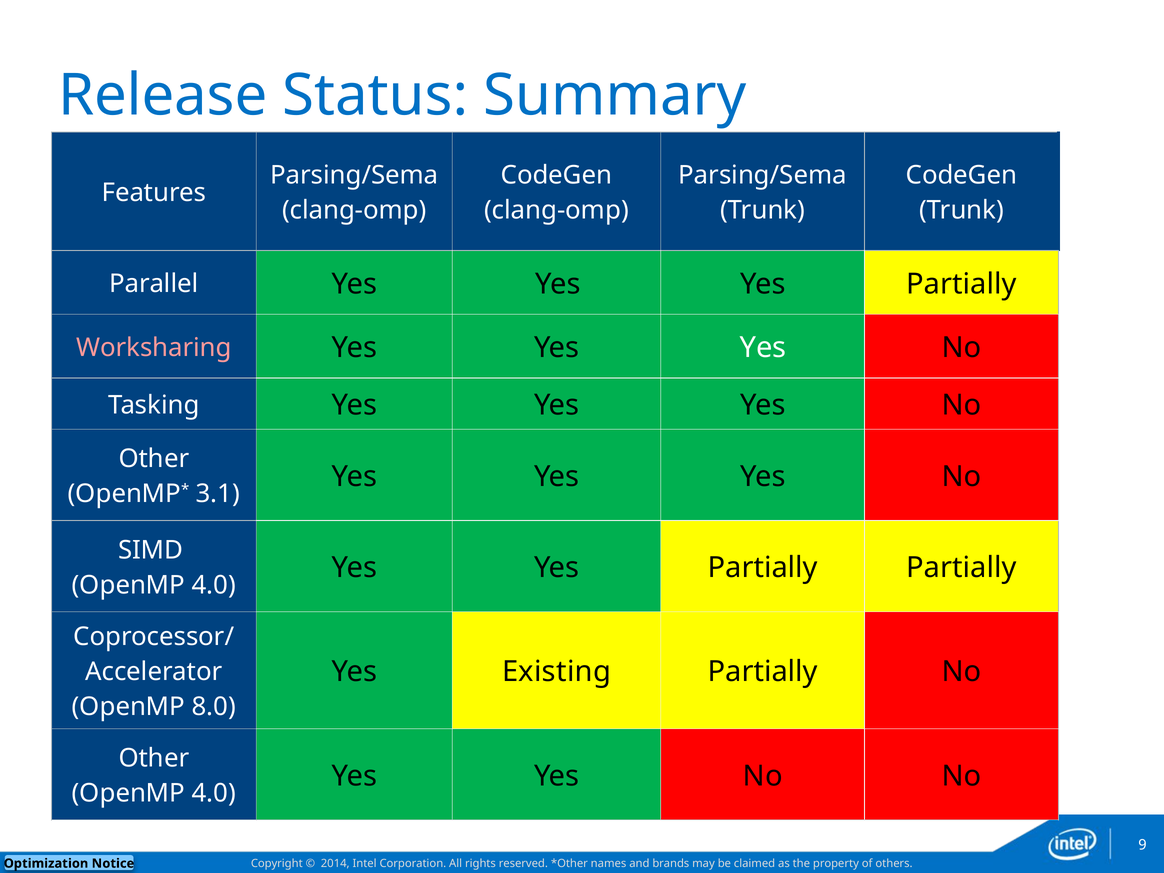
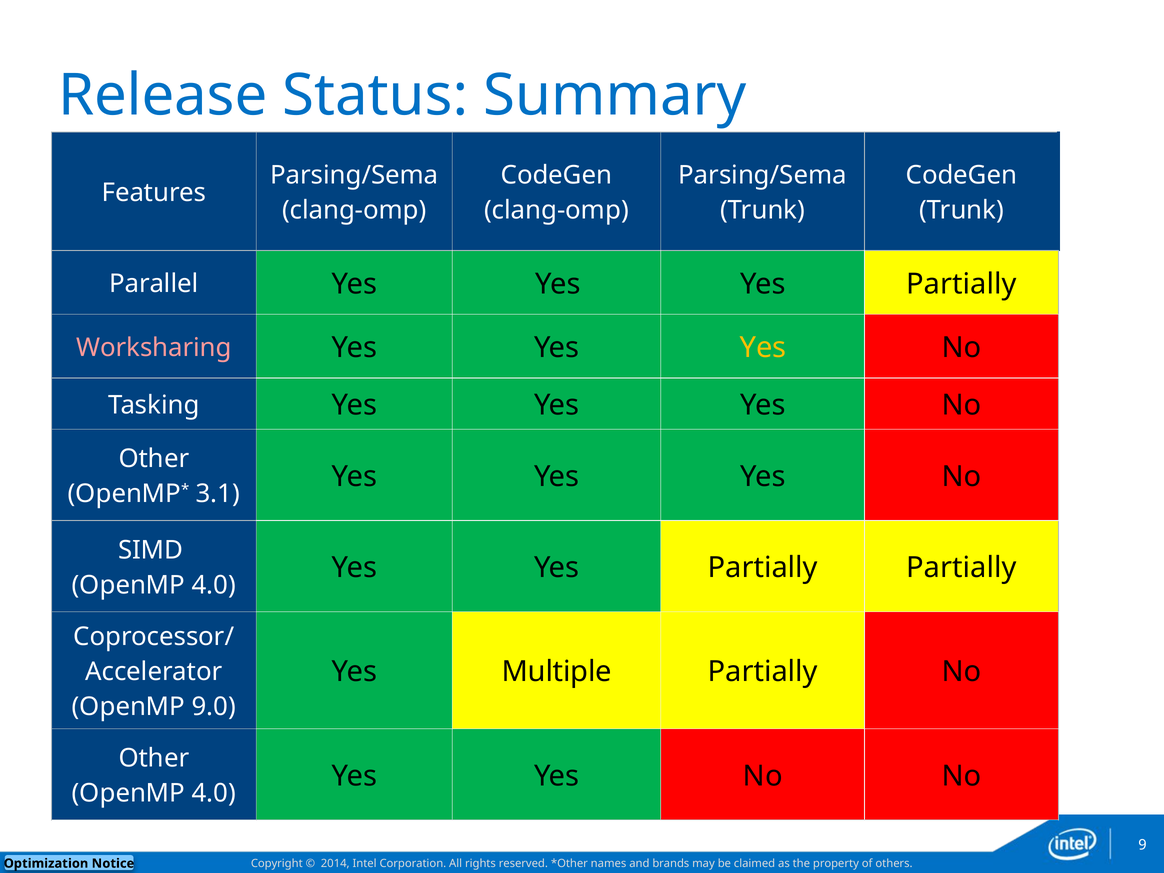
Yes colour: white -> yellow (763, 348)
Existing: Existing -> Multiple (557, 672)
8.0: 8.0 -> 9.0 (214, 707)
